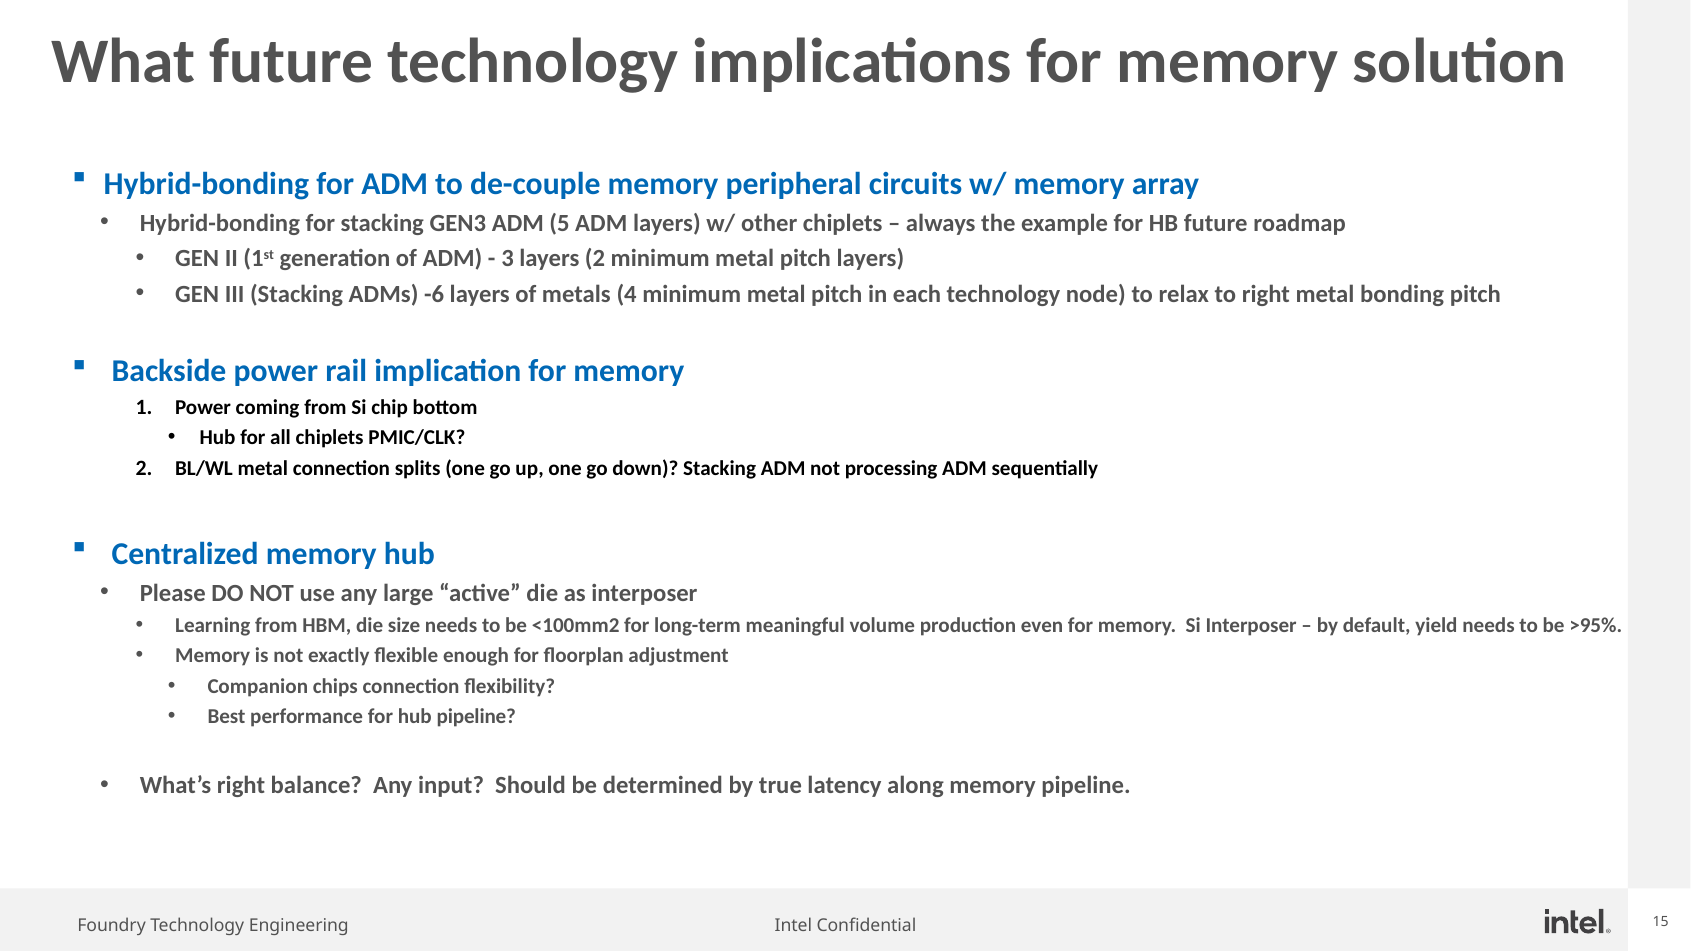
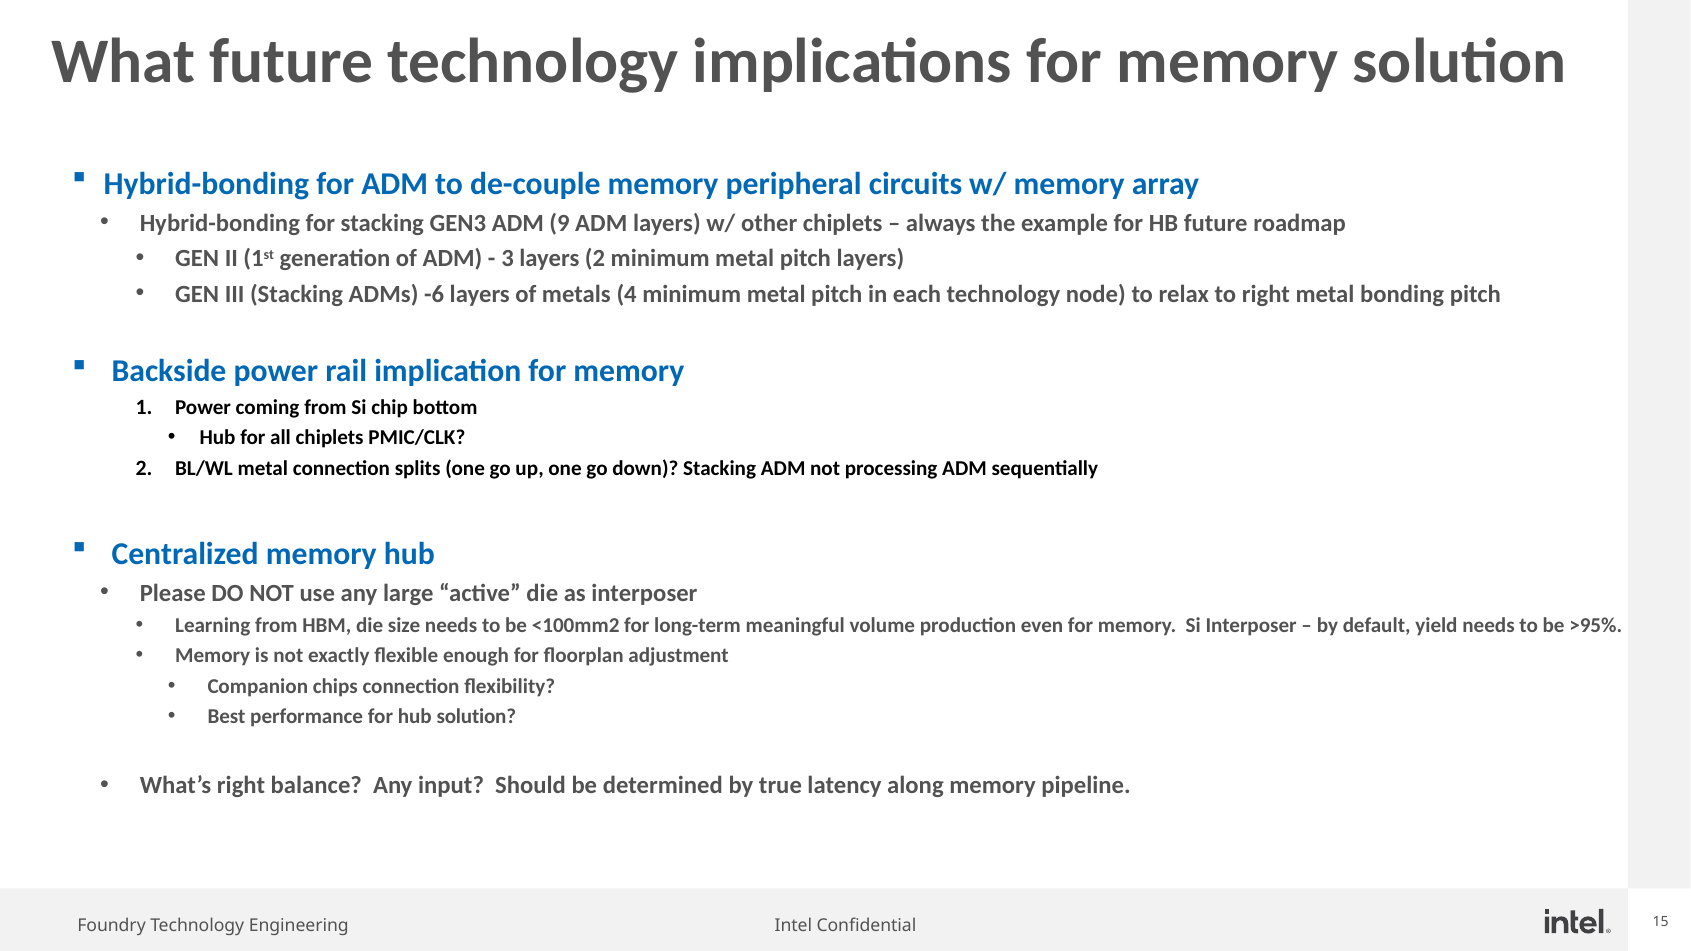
5: 5 -> 9 (560, 223)
hub pipeline: pipeline -> solution (476, 717)
